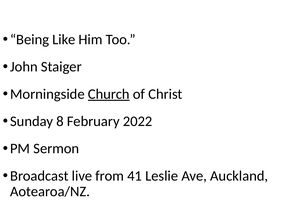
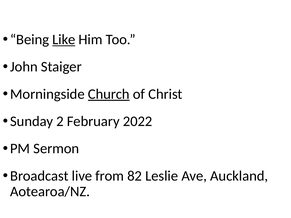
Like underline: none -> present (64, 40)
8: 8 -> 2 (60, 121)
41: 41 -> 82 (135, 176)
